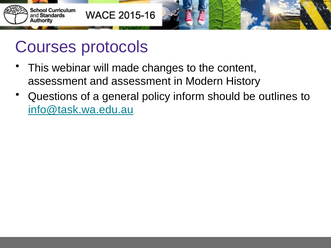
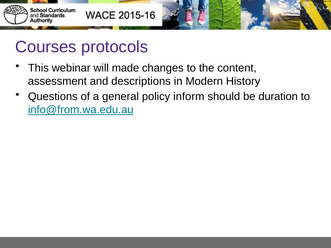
and assessment: assessment -> descriptions (141, 81)
outlines: outlines -> duration (278, 97)
info@task.wa.edu.au: info@task.wa.edu.au -> info@from.wa.edu.au (81, 110)
